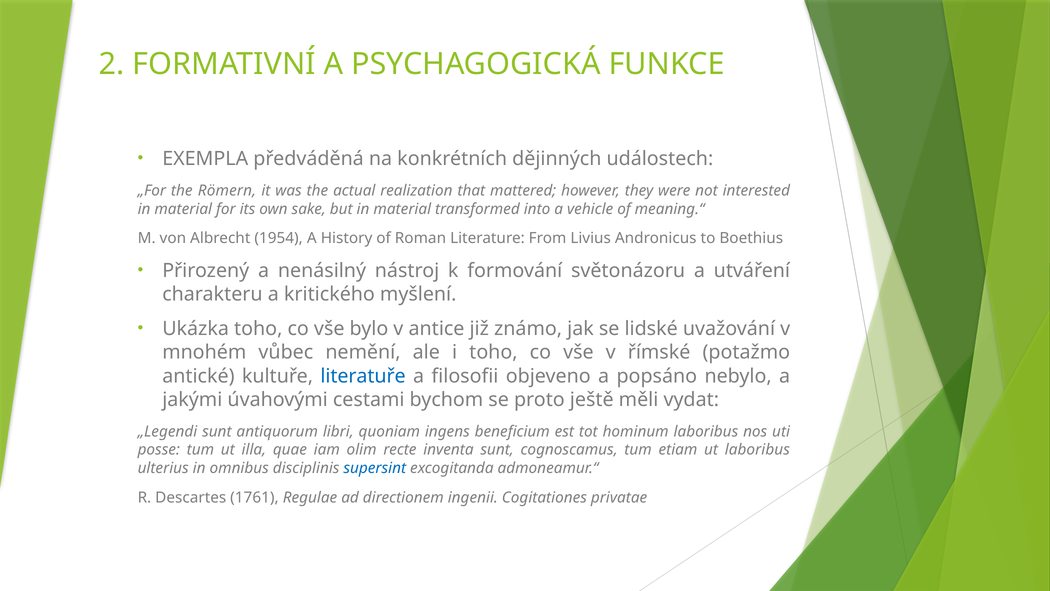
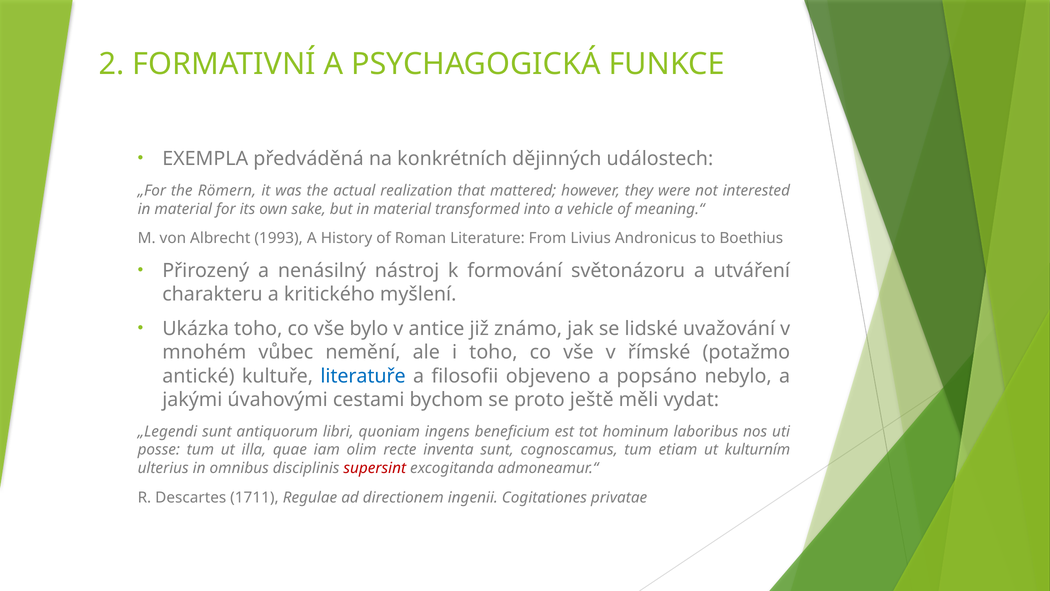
1954: 1954 -> 1993 (279, 238)
ut laboribus: laboribus -> kulturním (757, 450)
supersint colour: blue -> red (375, 468)
1761: 1761 -> 1711 (254, 497)
